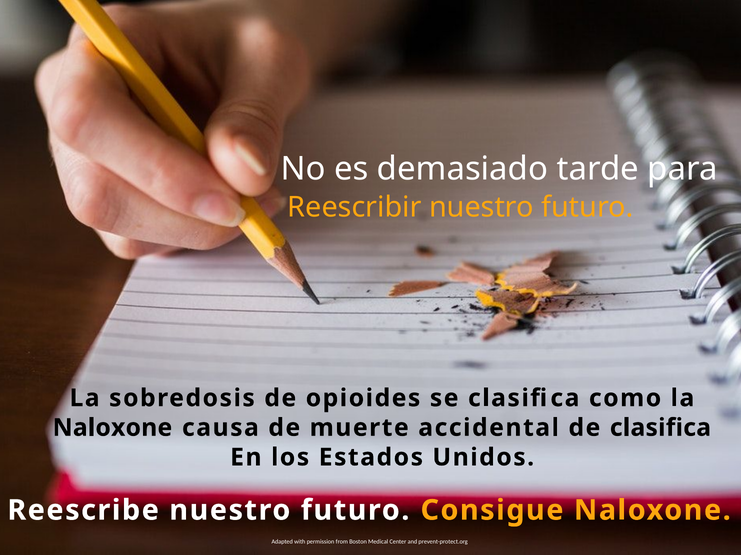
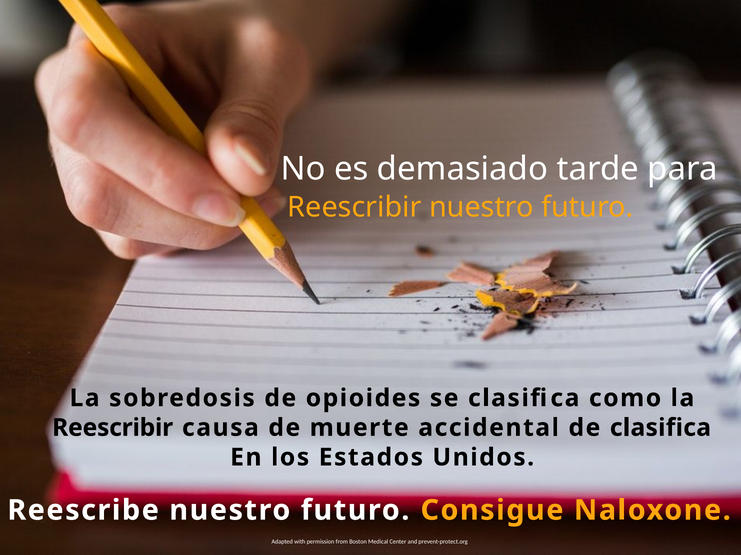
Naloxone: Naloxone -> Reescribir (113, 428)
